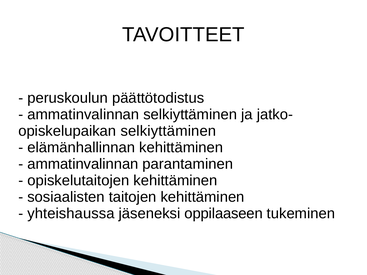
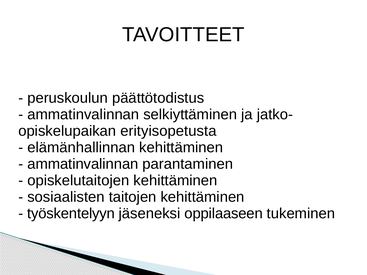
selkiyttäminen: selkiyttäminen -> erityisopetusta (168, 131)
yhteishaussa: yhteishaussa -> työskentelyyn (71, 214)
